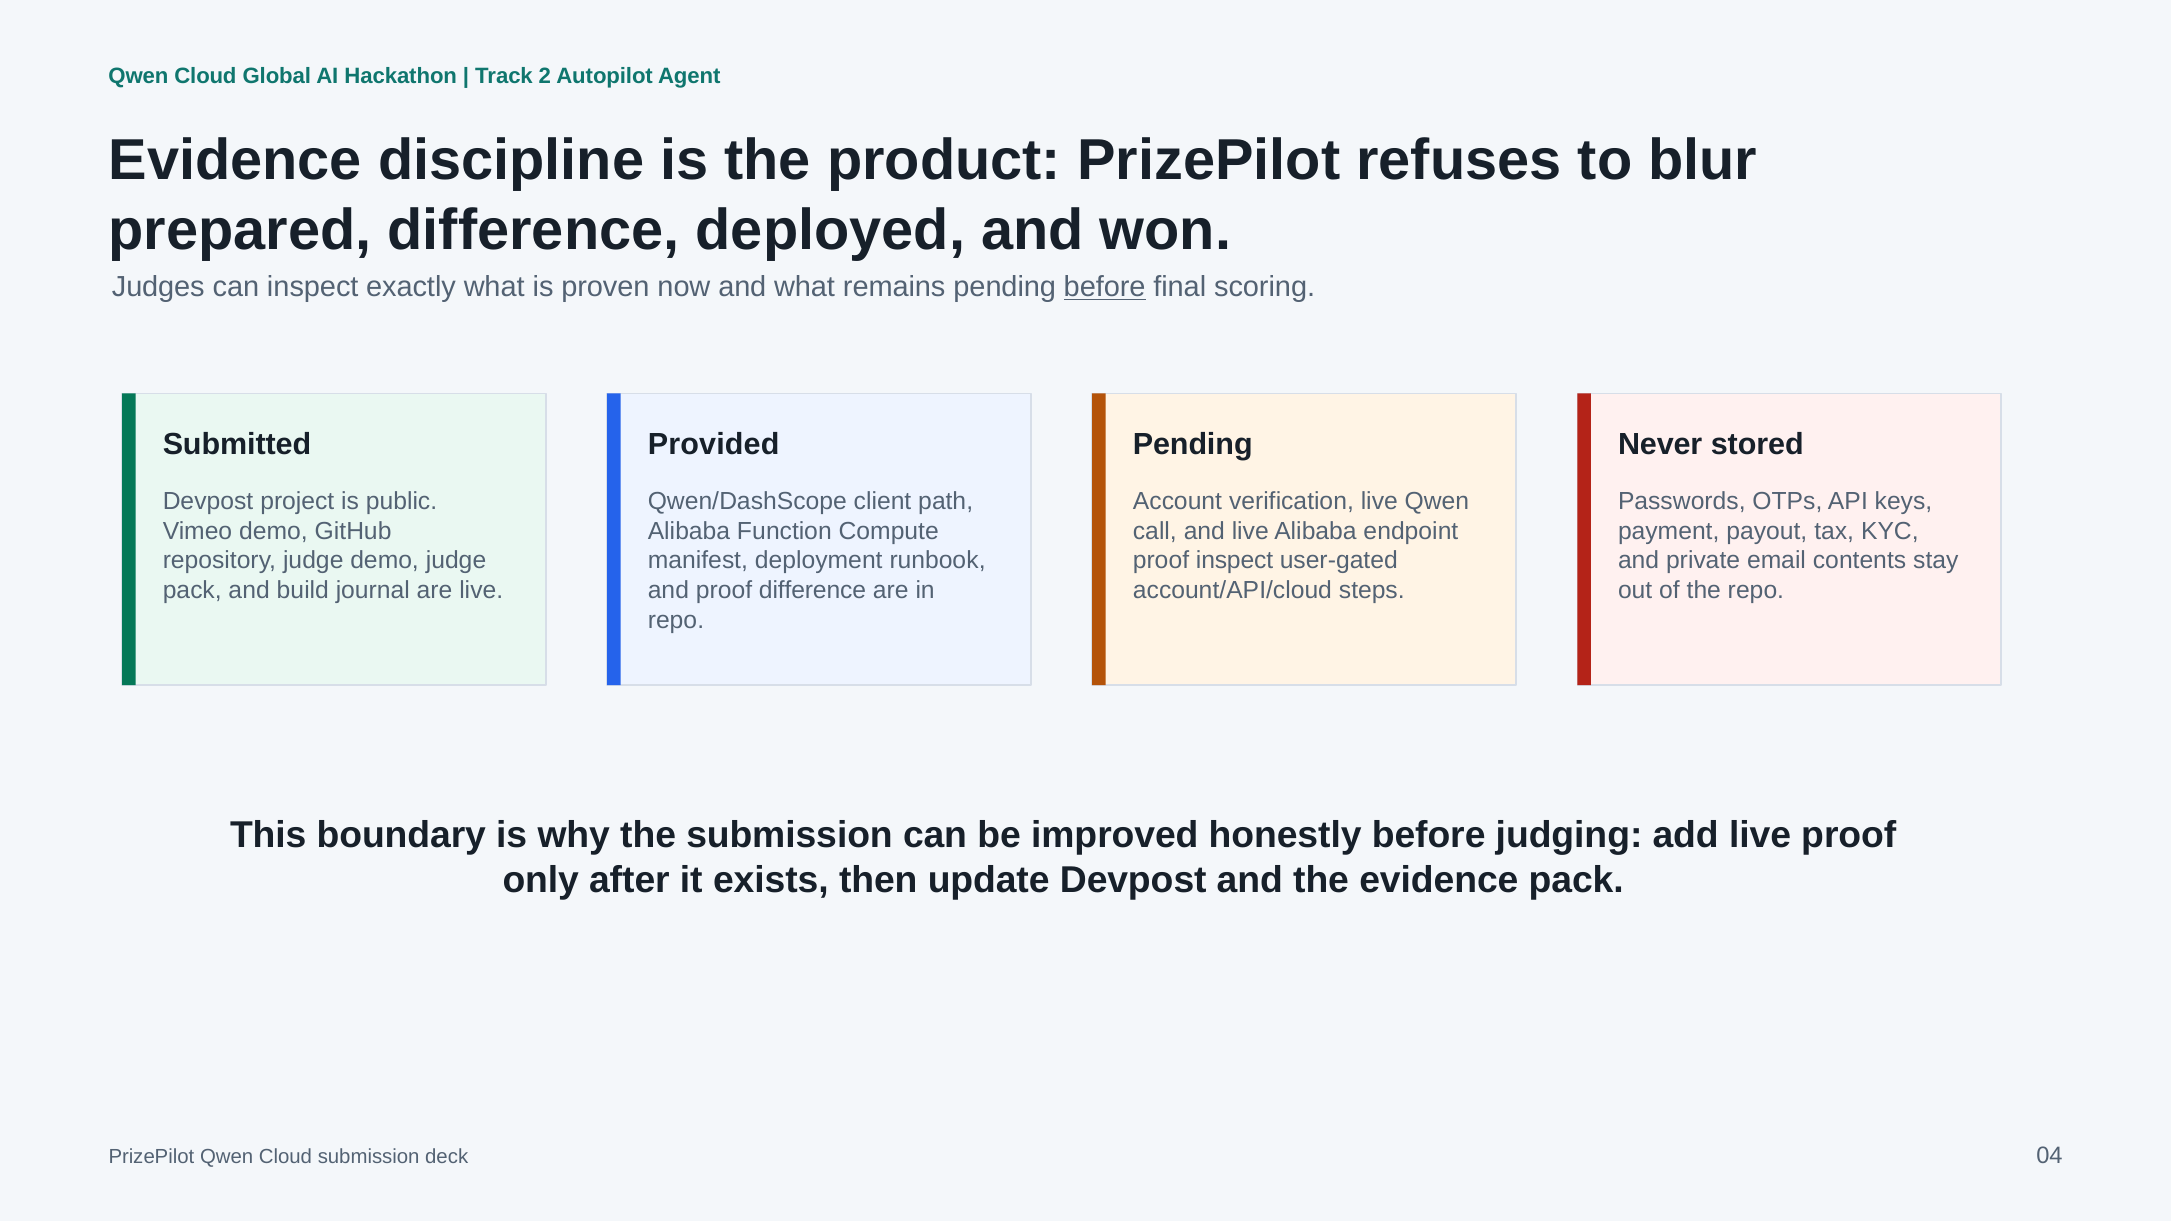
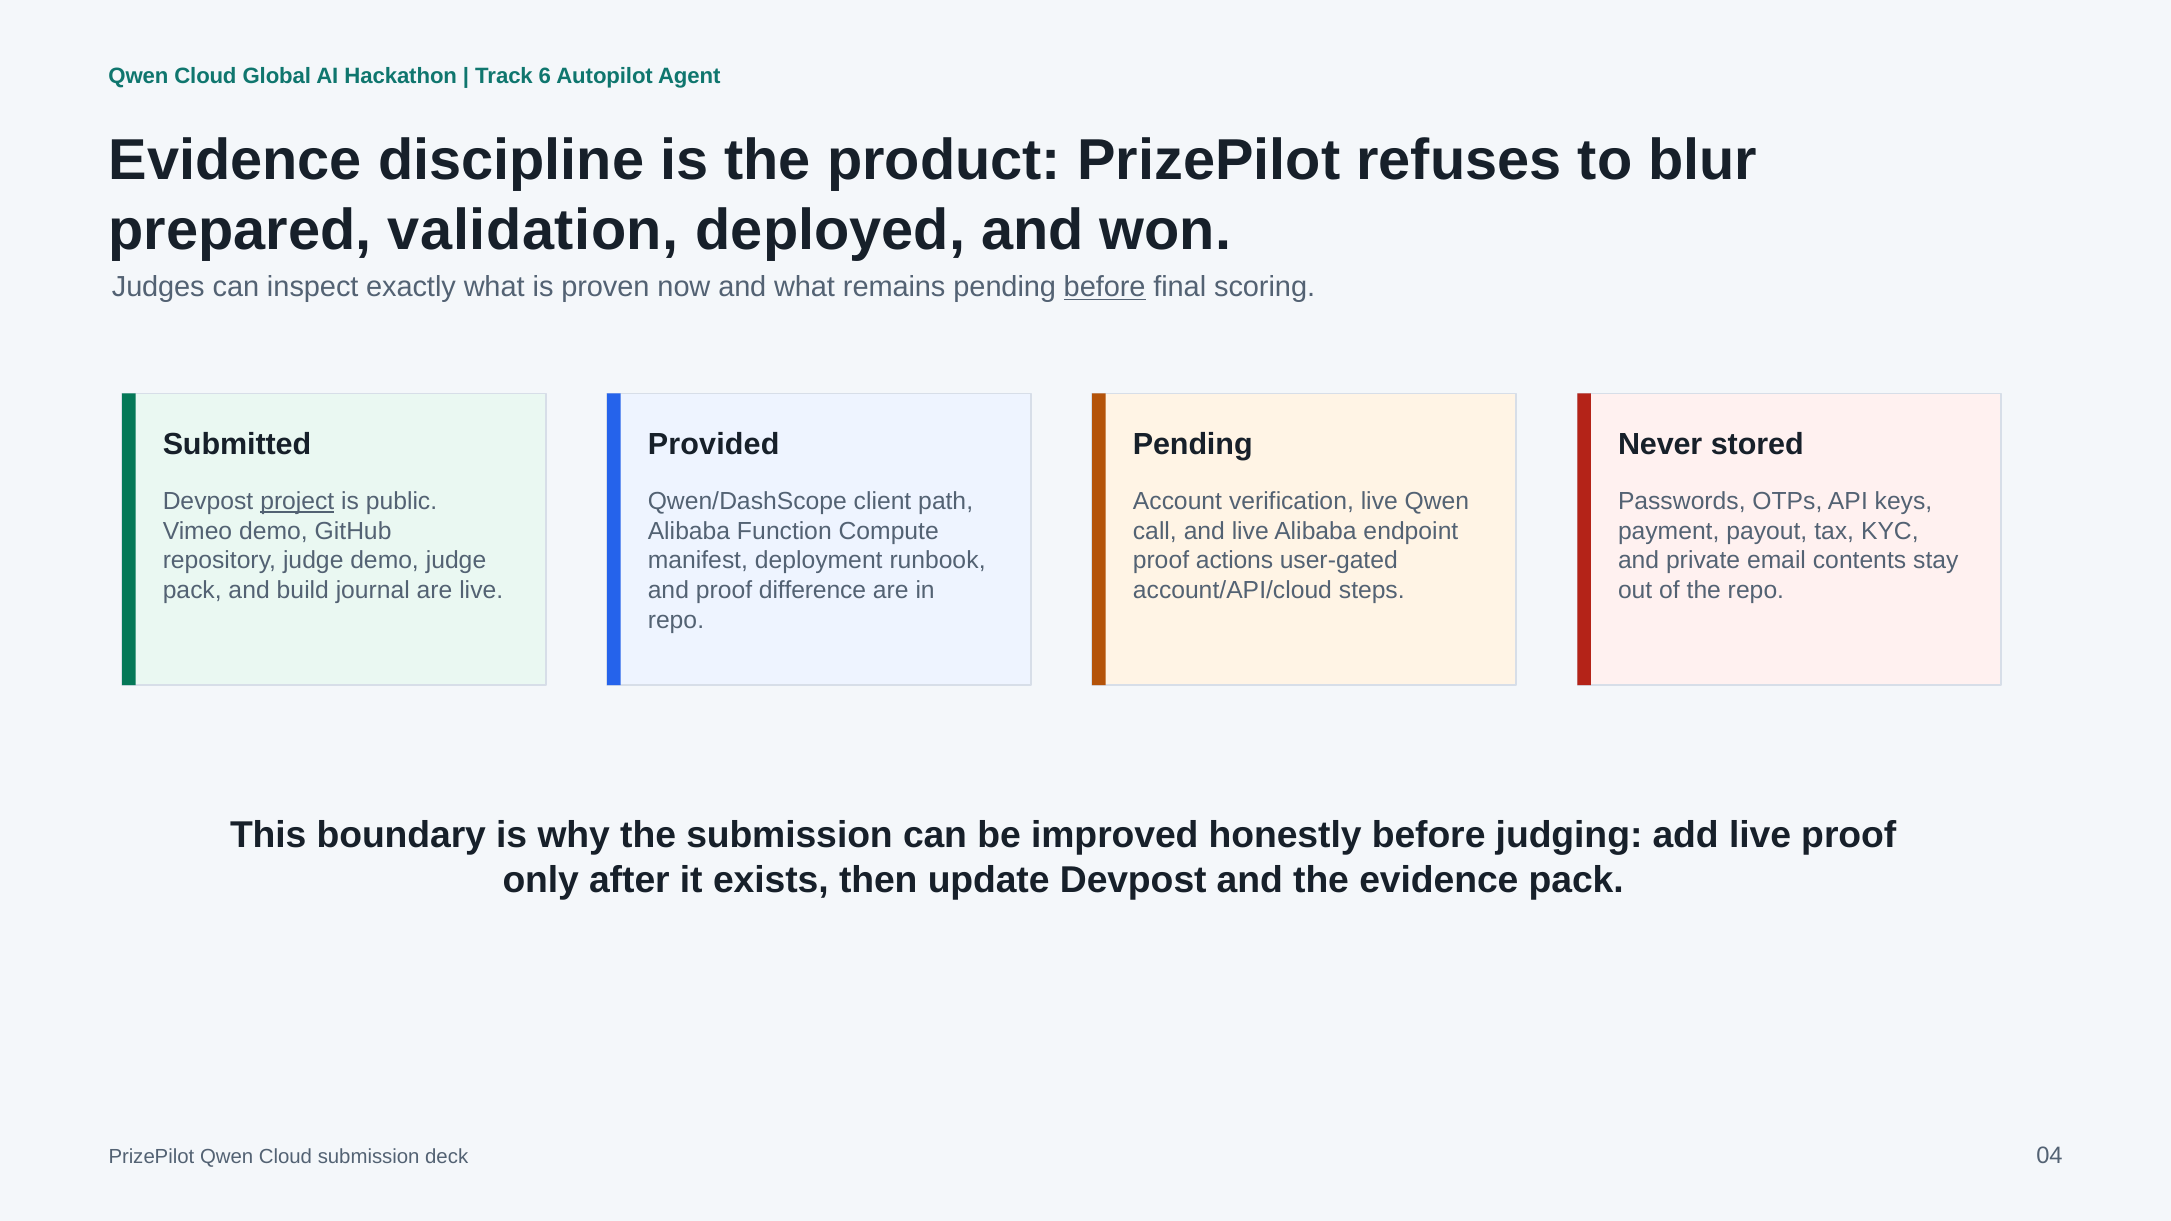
2: 2 -> 6 (545, 76)
prepared difference: difference -> validation (533, 230)
project underline: none -> present (297, 502)
proof inspect: inspect -> actions (1235, 561)
